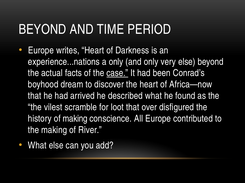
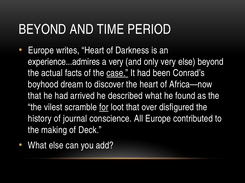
experience...nations: experience...nations -> experience...admires (64, 62)
a only: only -> very (116, 62)
for underline: none -> present (104, 108)
of making: making -> journal (75, 119)
River: River -> Deck (90, 131)
